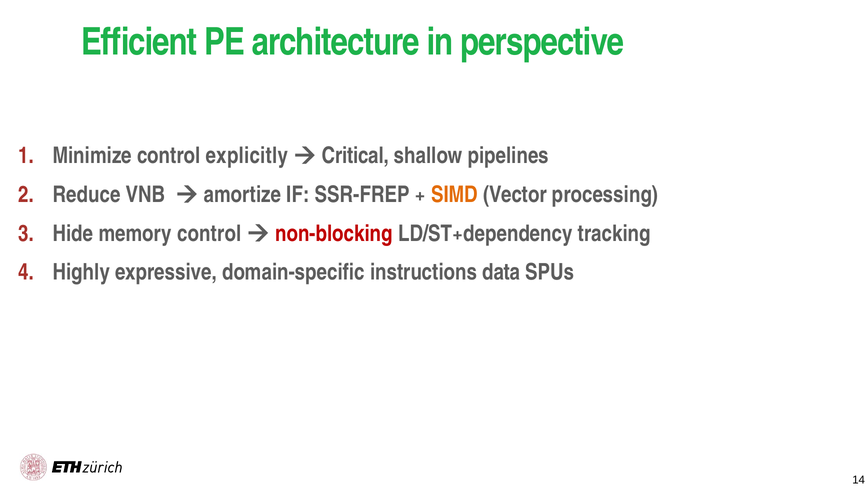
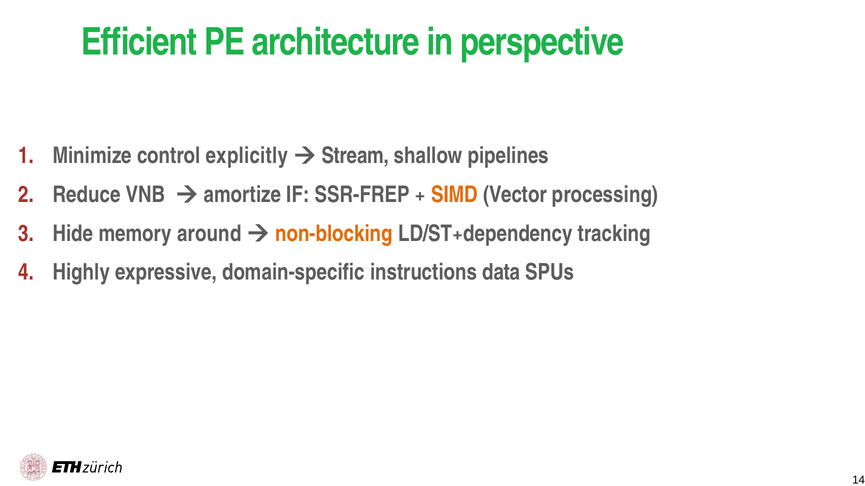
Critical: Critical -> Stream (355, 156)
memory control: control -> around (209, 234)
non-blocking colour: red -> orange (334, 234)
